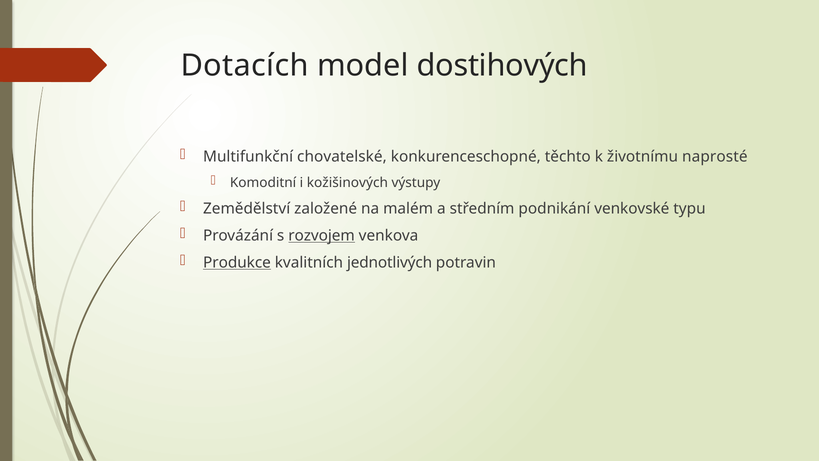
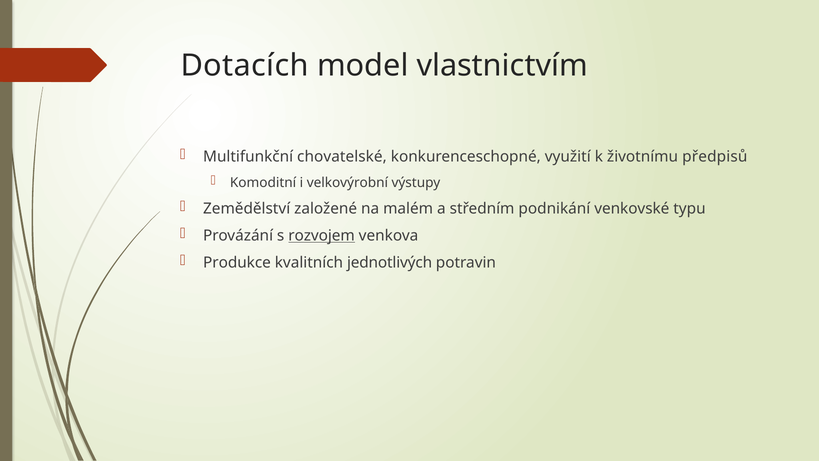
dostihových: dostihových -> vlastnictvím (502, 66)
těchto: těchto -> využití (568, 157)
naprosté: naprosté -> předpisů (715, 157)
kožišinových: kožišinových -> velkovýrobní (347, 182)
Produkce underline: present -> none (237, 262)
